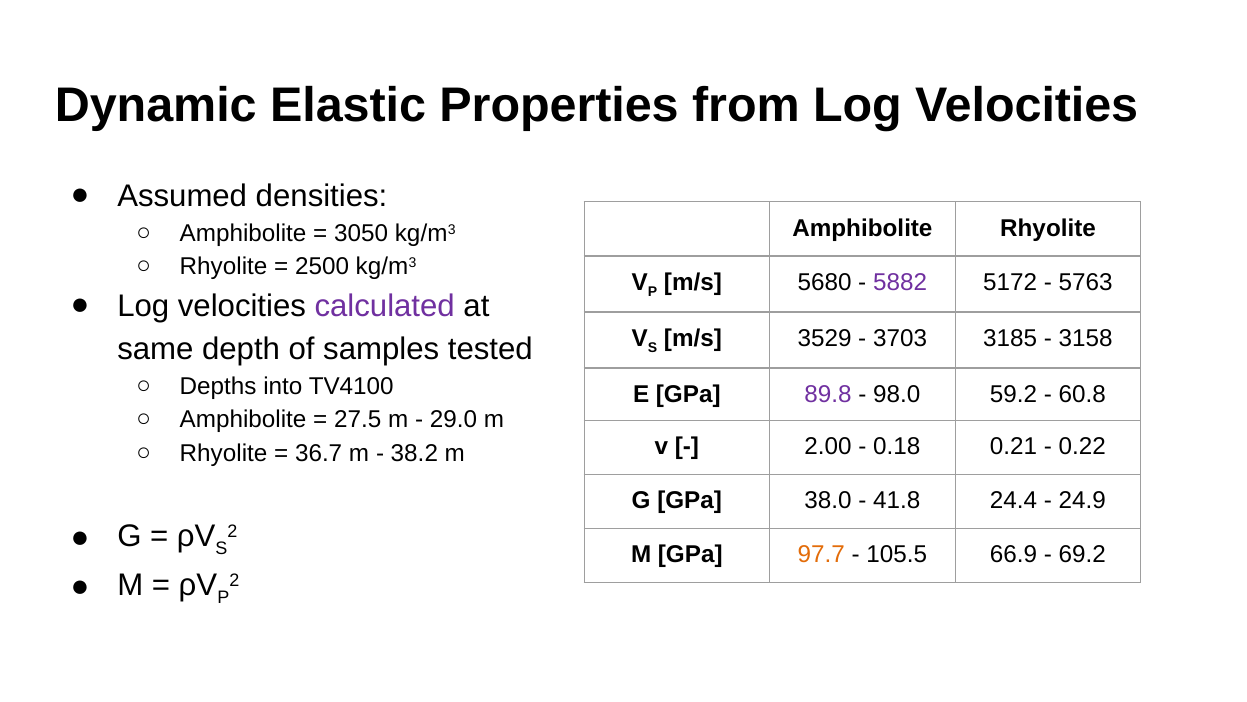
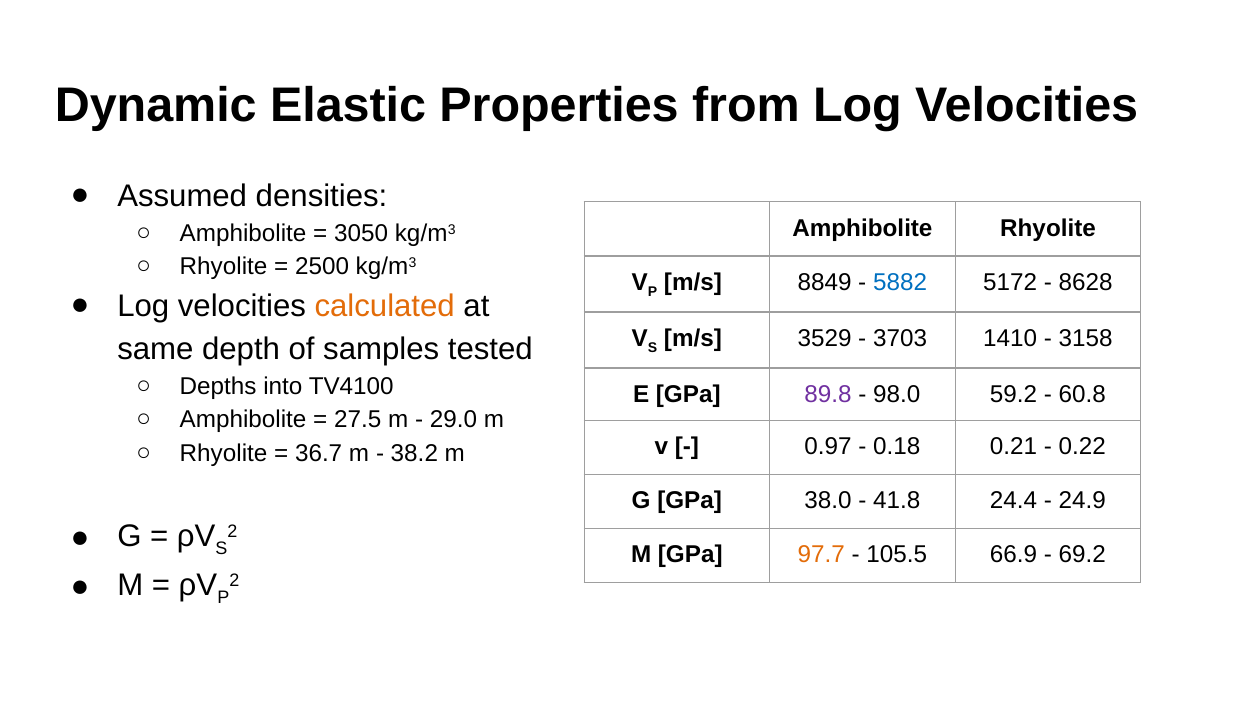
5680: 5680 -> 8849 (825, 282)
5882 colour: purple -> blue (900, 282)
5763: 5763 -> 8628 (1086, 282)
calculated colour: purple -> orange (385, 306)
3185: 3185 -> 1410 (1010, 338)
2.00: 2.00 -> 0.97 (828, 446)
